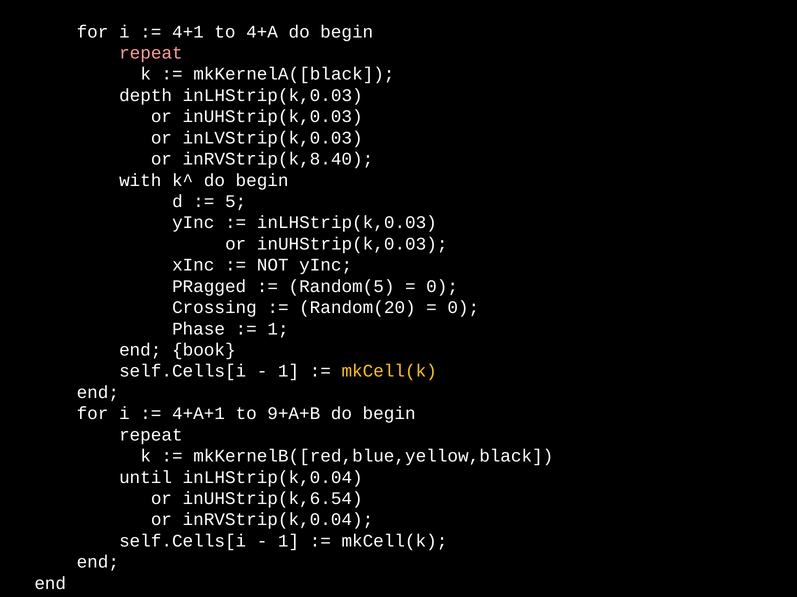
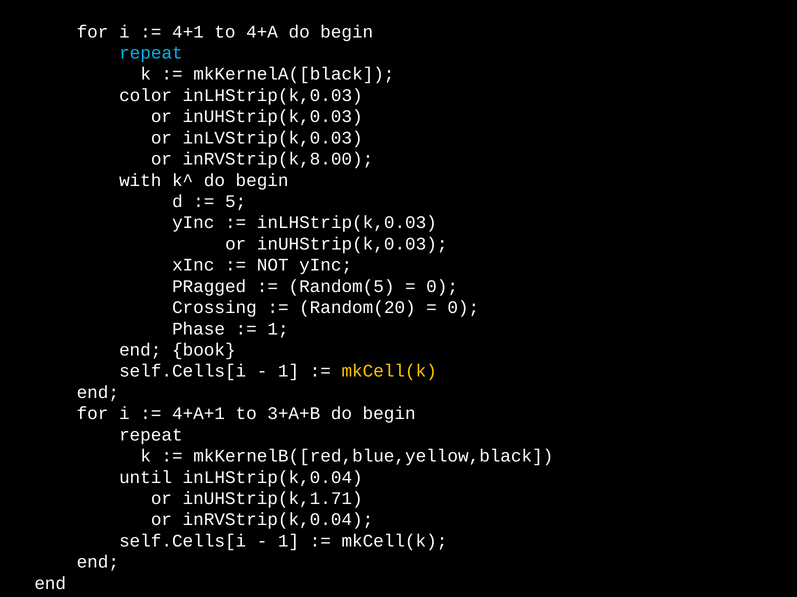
repeat colour: pink -> light blue (151, 53)
depth: depth -> color (146, 95)
inRVStrip(k,8.40: inRVStrip(k,8.40 -> inRVStrip(k,8.00 (278, 159)
9+A+B: 9+A+B -> 3+A+B (294, 414)
inUHStrip(k,6.54: inUHStrip(k,6.54 -> inUHStrip(k,1.71 (273, 499)
